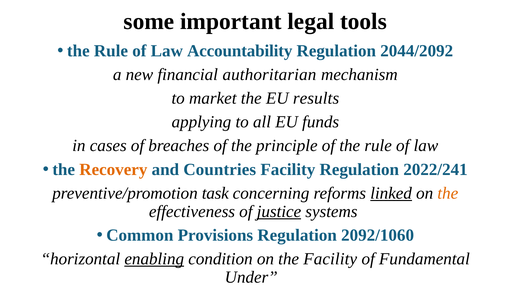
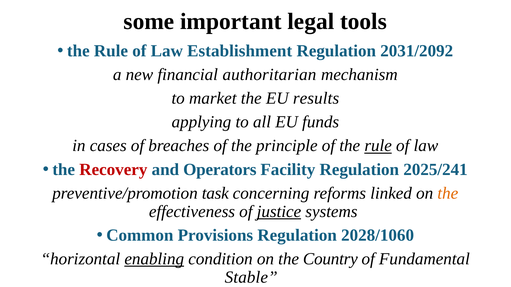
Accountability: Accountability -> Establishment (240, 51)
2044/2092: 2044/2092 -> 2031/2092 (417, 51)
rule underline: none -> present (378, 146)
Recovery colour: orange -> red (113, 170)
Countries: Countries -> Operators (220, 170)
2022/241: 2022/241 -> 2025/241 (436, 170)
linked underline: present -> none (391, 193)
2092/1060: 2092/1060 -> 2028/1060 (378, 236)
the Facility: Facility -> Country (330, 259)
Under: Under -> Stable (251, 278)
